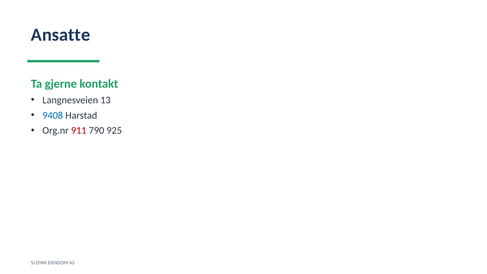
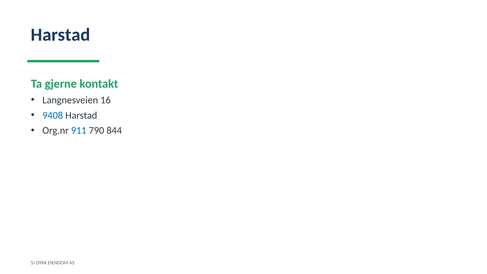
Ansatte: Ansatte -> Harstad (61, 35)
13: 13 -> 16 (106, 100)
911 colour: red -> blue (79, 131)
925: 925 -> 844 (114, 131)
